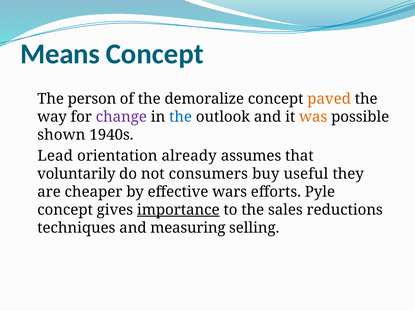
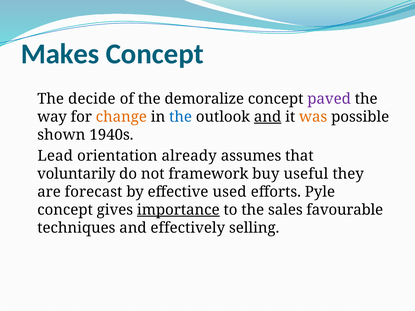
Means: Means -> Makes (60, 54)
person: person -> decide (92, 99)
paved colour: orange -> purple (329, 99)
change colour: purple -> orange (121, 117)
and underline: none -> present (268, 117)
consumers: consumers -> framework (208, 174)
cheaper: cheaper -> forecast (94, 192)
wars: wars -> used (230, 192)
reductions: reductions -> favourable (345, 210)
measuring: measuring -> effectively (188, 228)
